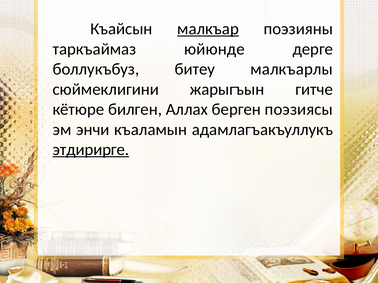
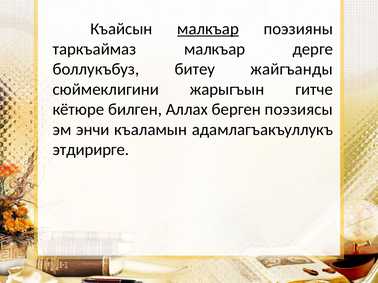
таркъаймаз юйюнде: юйюнде -> малкъар (215, 49)
малкъарлы: малкъарлы -> жайгъанды (292, 69)
этдирирге underline: present -> none (91, 150)
